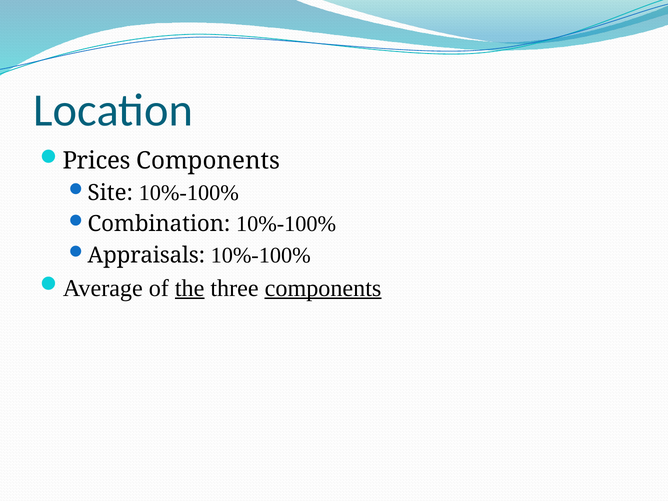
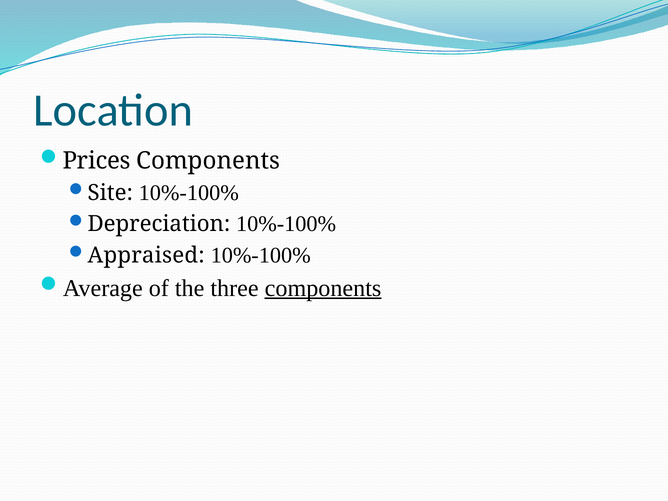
Combination: Combination -> Depreciation (159, 224)
Appraisals: Appraisals -> Appraised (146, 255)
the underline: present -> none (190, 288)
